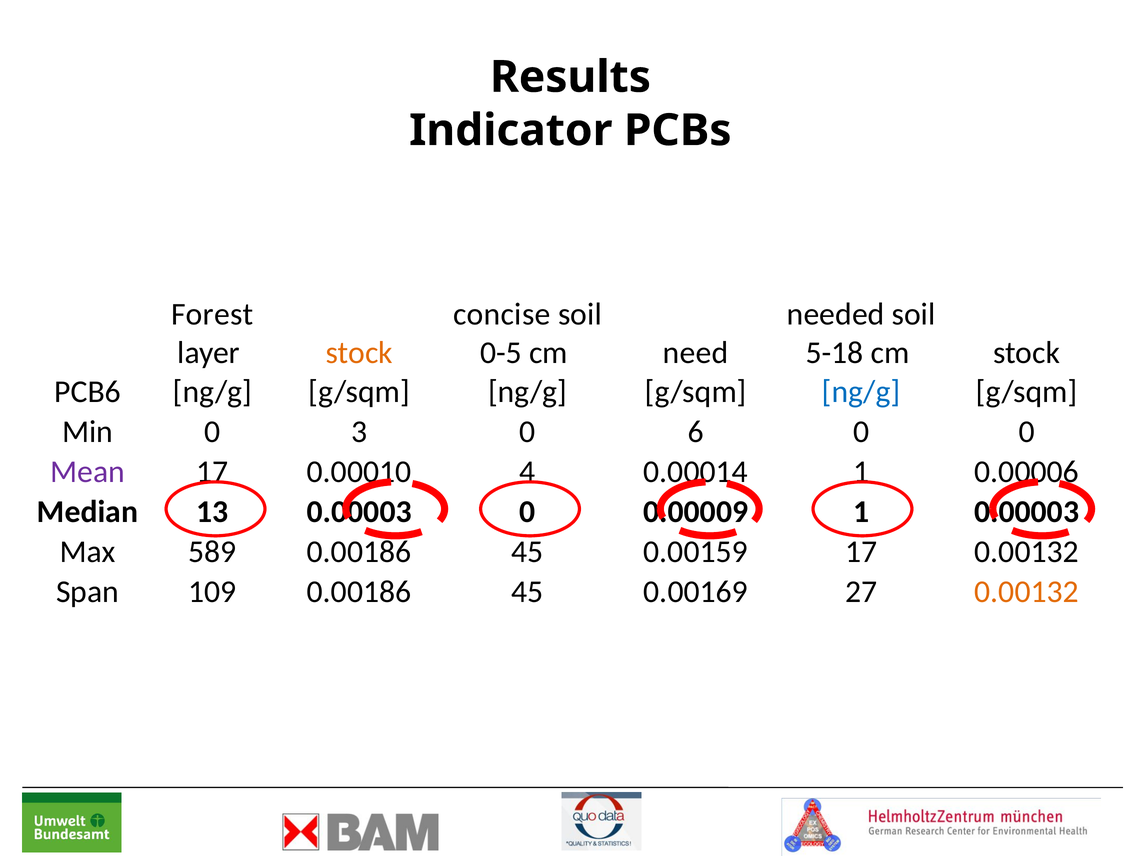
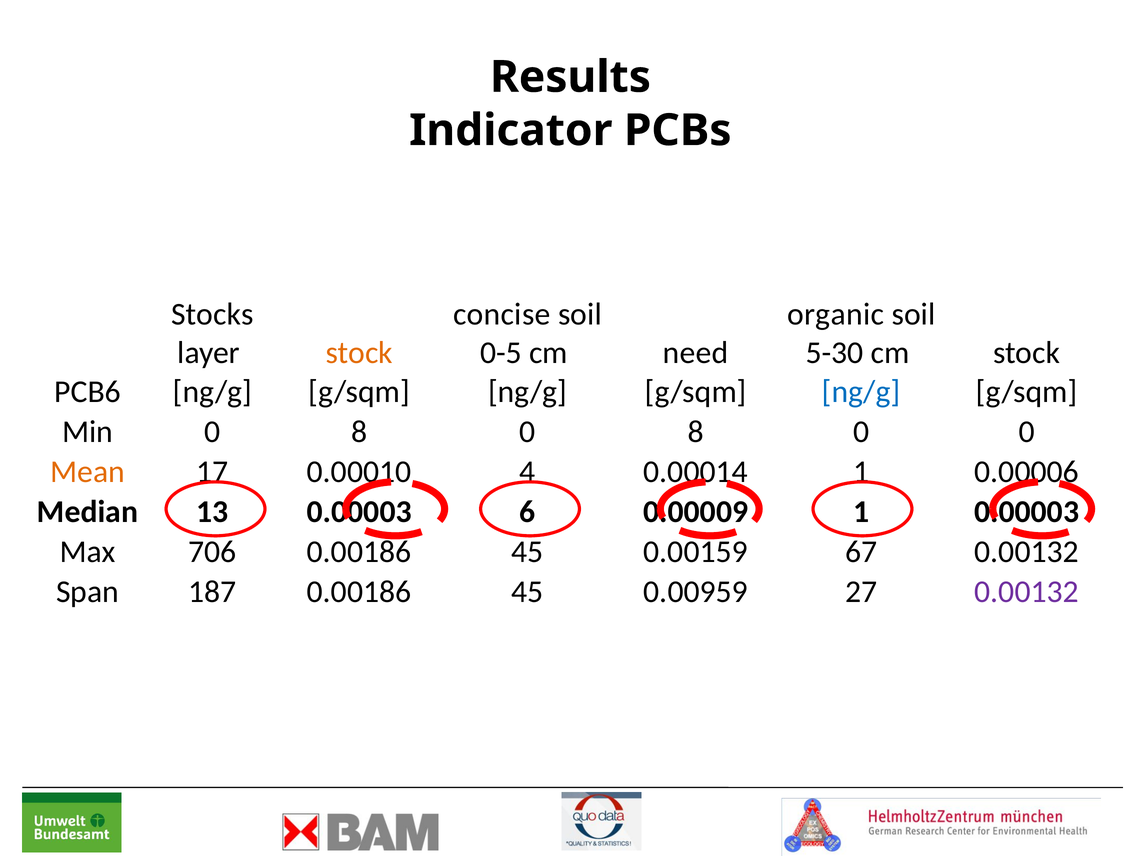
Forest: Forest -> Stocks (212, 314)
needed: needed -> organic (836, 314)
5-18: 5-18 -> 5-30 (835, 353)
Min 0 3: 3 -> 8 (359, 432)
6: 6 -> 8 (696, 432)
Mean colour: purple -> orange (88, 472)
0: 0 -> 6 (527, 512)
589: 589 -> 706 (212, 552)
0.00159 17: 17 -> 67 (861, 552)
109: 109 -> 187 (212, 592)
0.00169: 0.00169 -> 0.00959 (696, 592)
0.00132 colour: orange -> purple (1027, 592)
